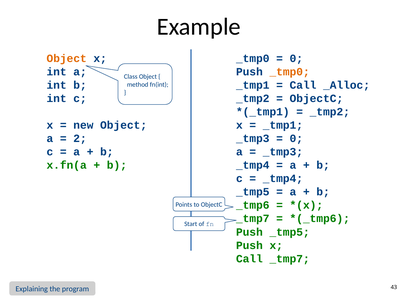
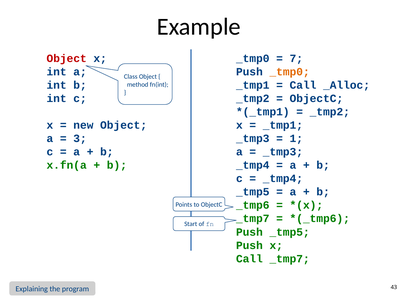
Object colour: orange -> red (67, 59)
0: 0 -> 7 (296, 59)
0: 0 -> 1 (296, 139)
2: 2 -> 3 (80, 139)
